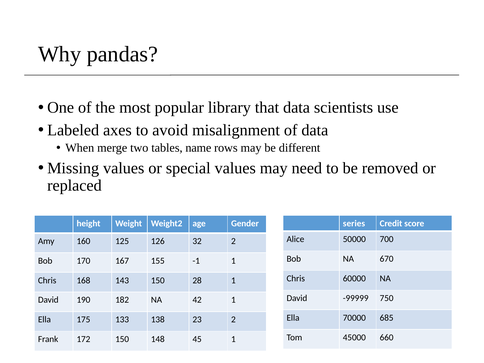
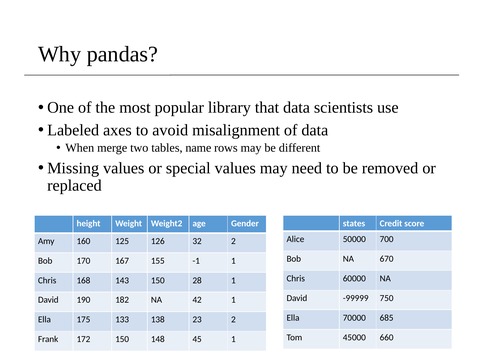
series: series -> states (354, 223)
